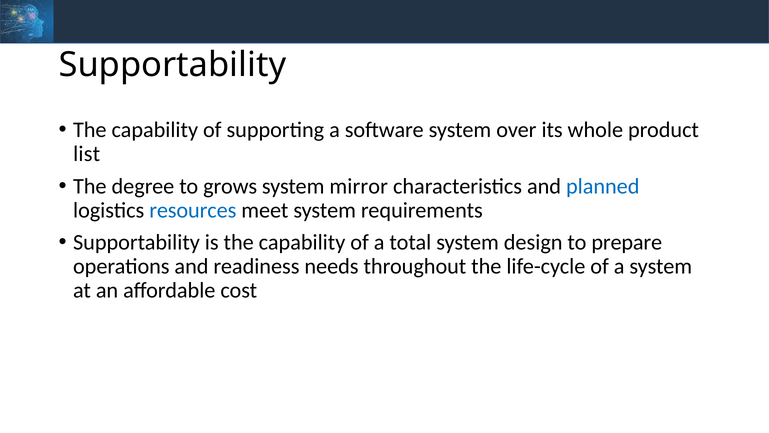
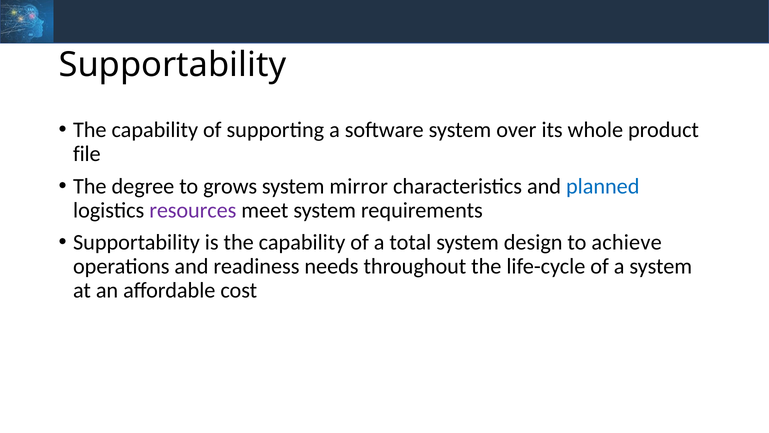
list: list -> file (87, 154)
resources colour: blue -> purple (193, 210)
prepare: prepare -> achieve (627, 242)
